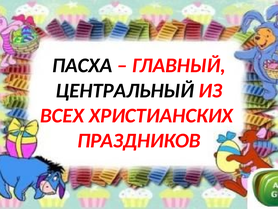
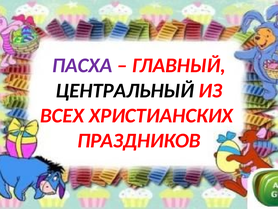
ПАСХА colour: black -> purple (82, 65)
